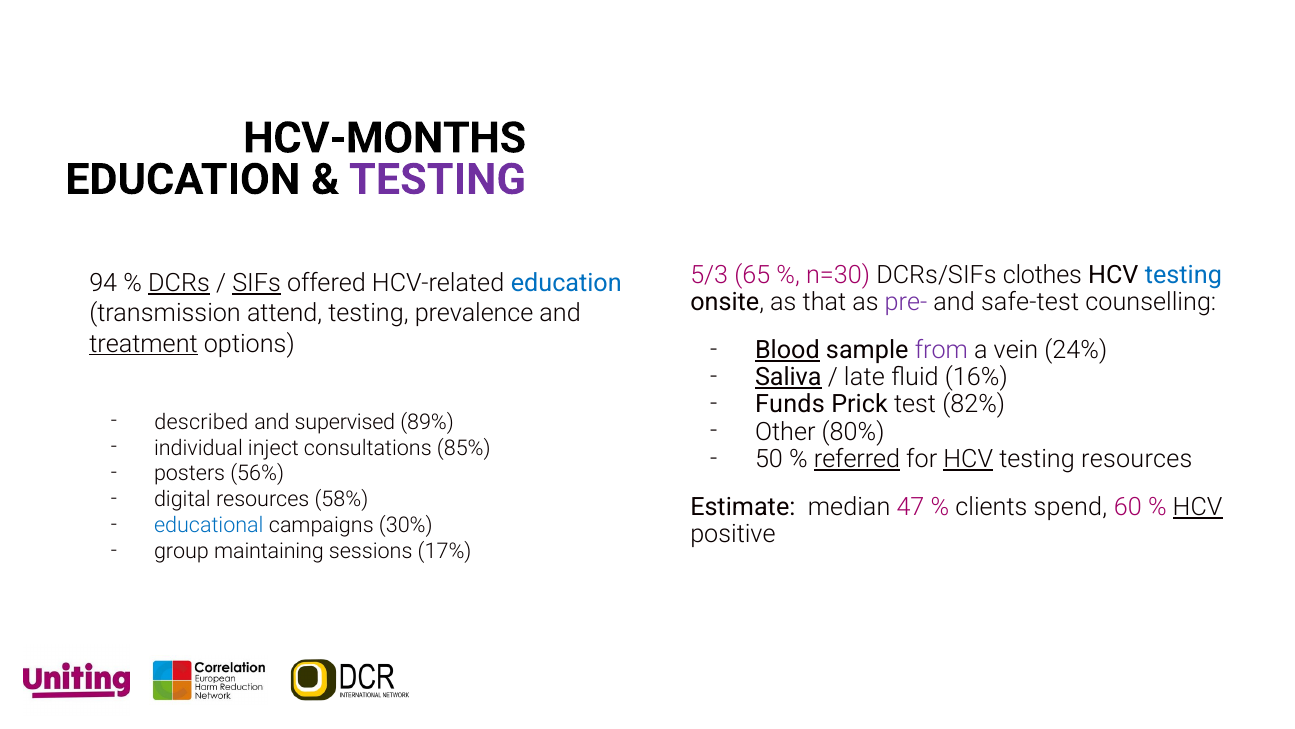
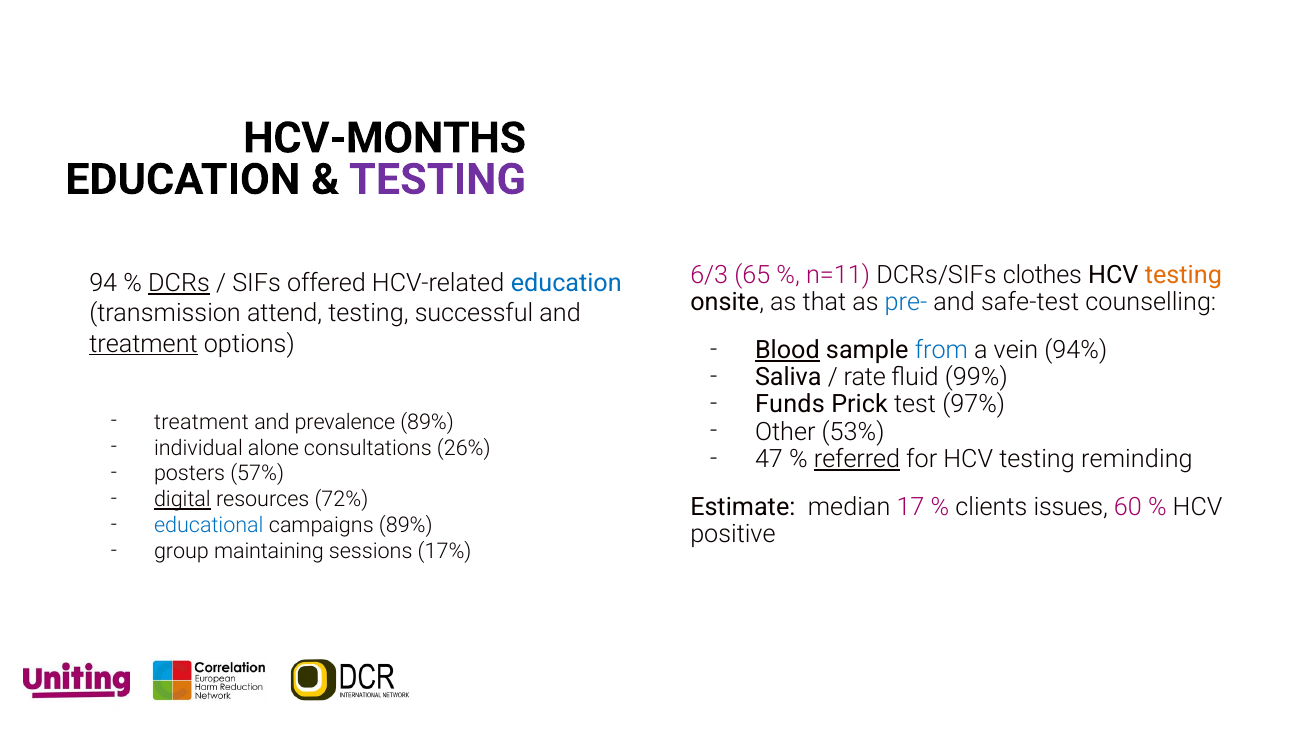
5/3: 5/3 -> 6/3 (709, 275)
n=30: n=30 -> n=11 (838, 275)
testing colour: blue -> orange (1183, 275)
SIFs underline: present -> none (257, 283)
pre- colour: purple -> blue (906, 302)
prevalence: prevalence -> successful (474, 313)
from colour: purple -> blue (941, 350)
24%: 24% -> 94% (1076, 350)
Saliva underline: present -> none (788, 377)
late: late -> rate (865, 377)
16%: 16% -> 99% (976, 377)
82%: 82% -> 97% (974, 404)
described: described -> treatment (201, 422)
supervised: supervised -> prevalence (345, 422)
80%: 80% -> 53% (853, 431)
inject: inject -> alone (273, 448)
85%: 85% -> 26% (464, 448)
50: 50 -> 47 (769, 459)
HCV underline: present -> none (968, 459)
testing resources: resources -> reminding (1137, 459)
56%: 56% -> 57% (257, 474)
digital underline: none -> present (182, 499)
58%: 58% -> 72% (341, 499)
47: 47 -> 17 (911, 507)
spend: spend -> issues (1071, 507)
HCV underline: present -> none (1198, 507)
campaigns 30%: 30% -> 89% (406, 525)
